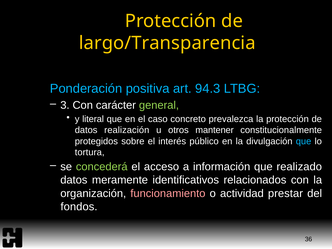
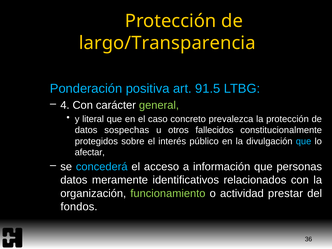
94.3: 94.3 -> 91.5 (208, 89)
3: 3 -> 4 (65, 105)
realización: realización -> sospechas (127, 130)
mantener: mantener -> fallecidos (215, 130)
tortura: tortura -> afectar (90, 152)
concederá colour: light green -> light blue (102, 167)
realizado: realizado -> personas (299, 167)
funcionamiento colour: pink -> light green (168, 193)
